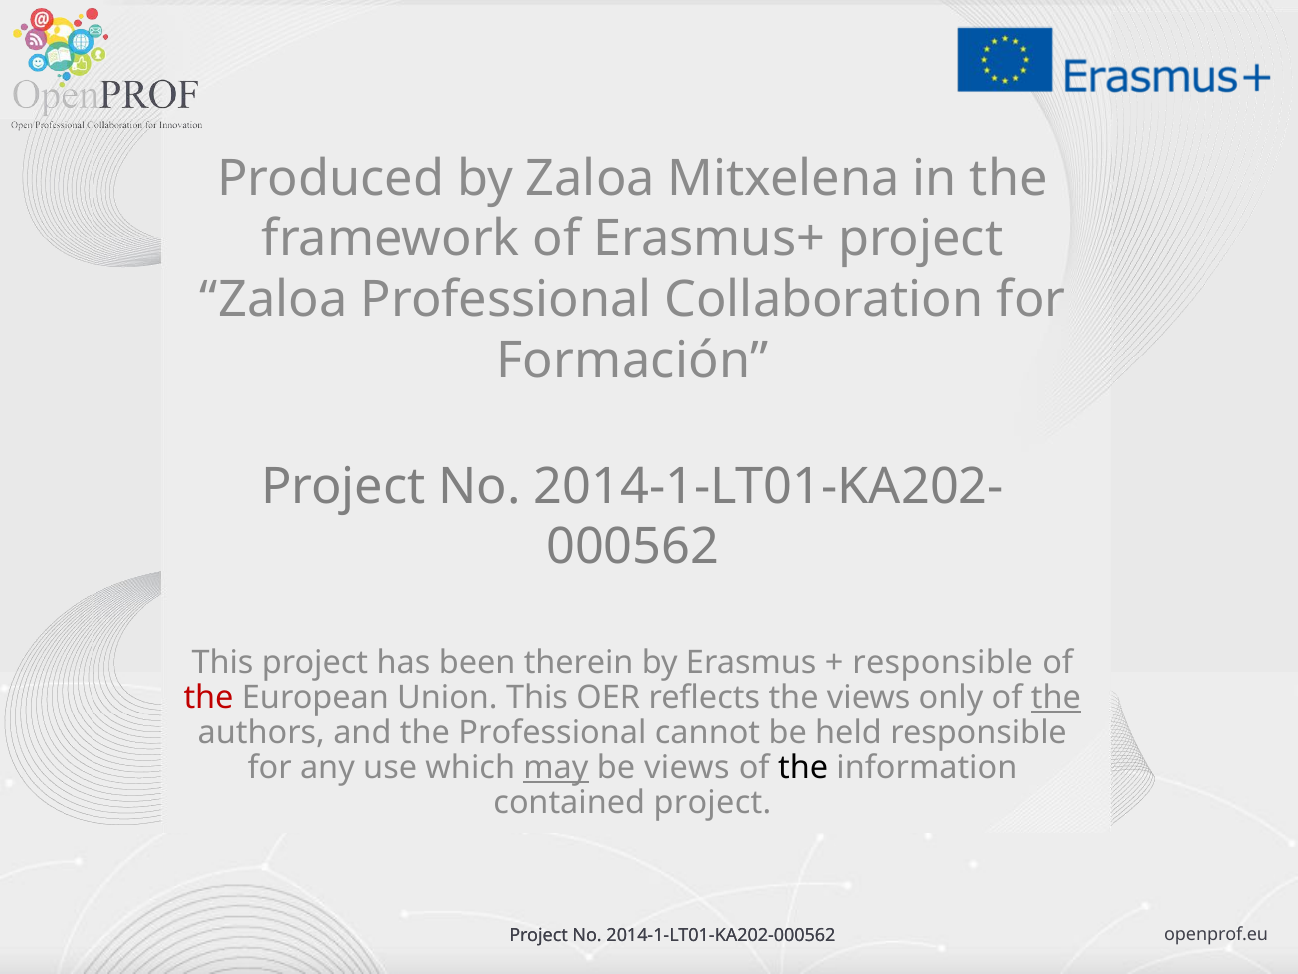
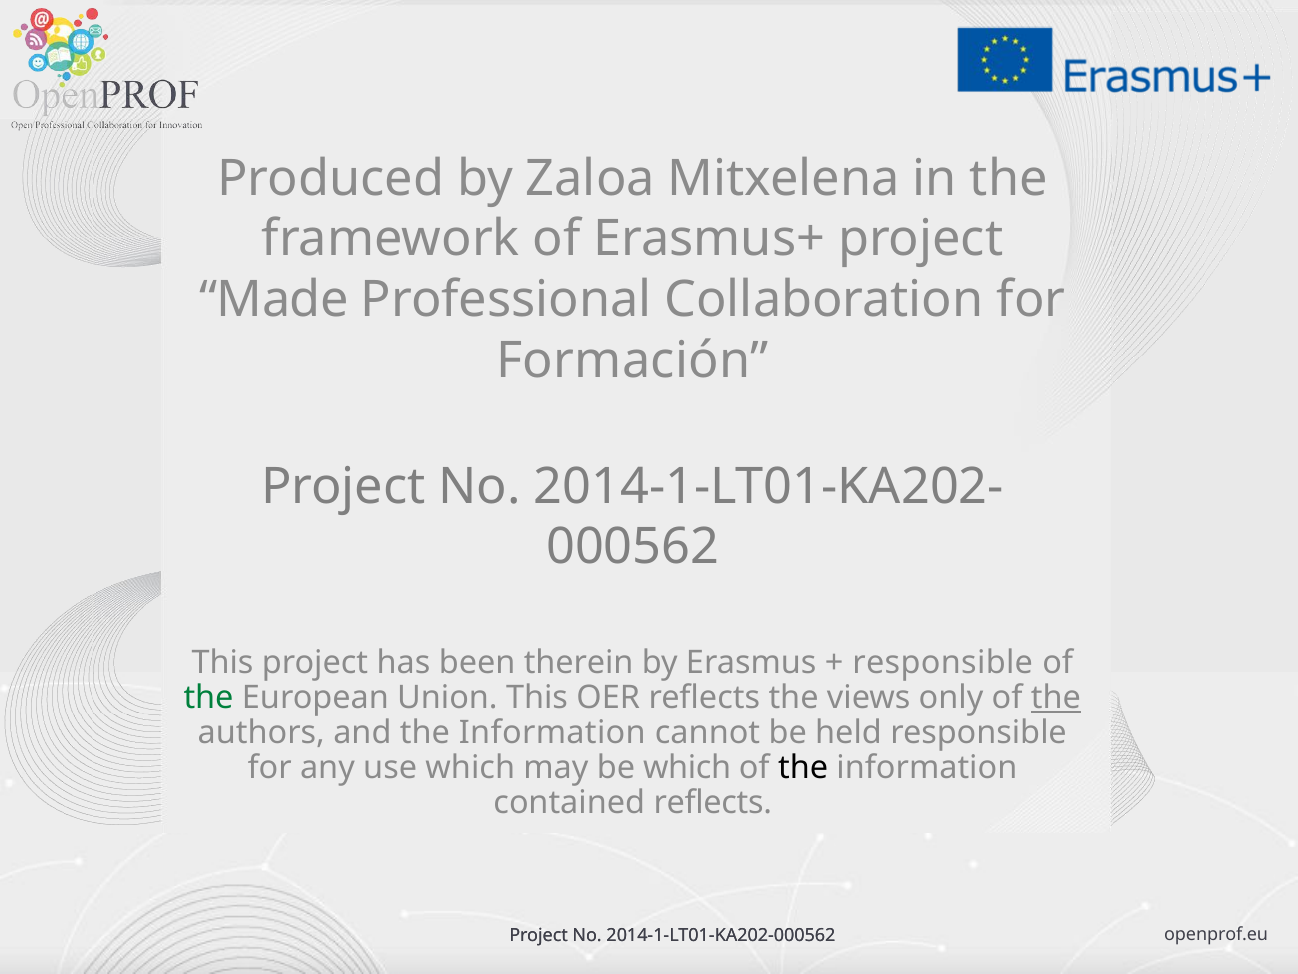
Zaloa: Zaloa -> Made (274, 300)
the colour: red -> green (209, 698)
and the Professional: Professional -> Information (552, 733)
may underline: present -> none (556, 768)
be views: views -> which (687, 768)
contained project: project -> reflects (713, 803)
